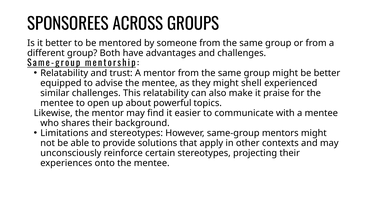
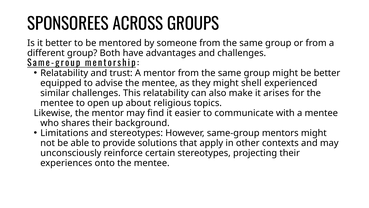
praise: praise -> arises (276, 93)
powerful: powerful -> religious (172, 103)
